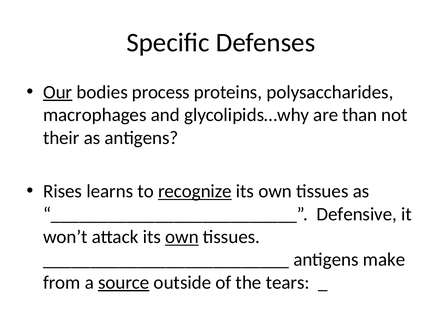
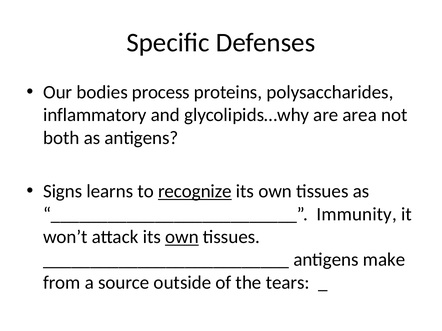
Our underline: present -> none (58, 92)
macrophages: macrophages -> inflammatory (95, 115)
than: than -> area (360, 115)
their: their -> both (61, 138)
Rises: Rises -> Signs (63, 192)
Defensive: Defensive -> Immunity (357, 214)
source underline: present -> none (124, 283)
